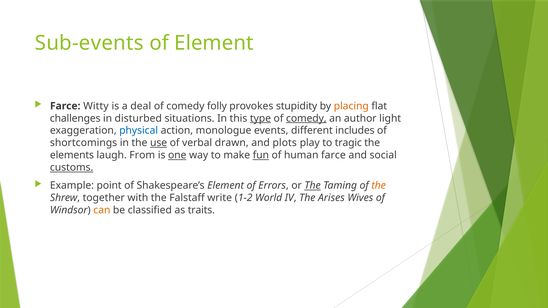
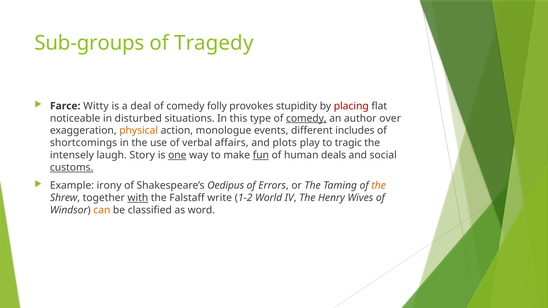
Sub-events: Sub-events -> Sub-groups (89, 43)
of Element: Element -> Tragedy (214, 43)
placing colour: orange -> red (351, 106)
challenges: challenges -> noticeable (75, 118)
type underline: present -> none (260, 118)
light: light -> over (390, 118)
physical colour: blue -> orange (139, 131)
use underline: present -> none (159, 143)
drawn: drawn -> affairs (232, 143)
elements: elements -> intensely (72, 155)
From: From -> Story (142, 155)
human farce: farce -> deals (334, 155)
point: point -> irony (109, 186)
Shakespeare’s Element: Element -> Oedipus (226, 186)
The underline: present -> none (313, 186)
with underline: none -> present (138, 198)
Arises: Arises -> Henry (331, 198)
traits: traits -> word (201, 210)
